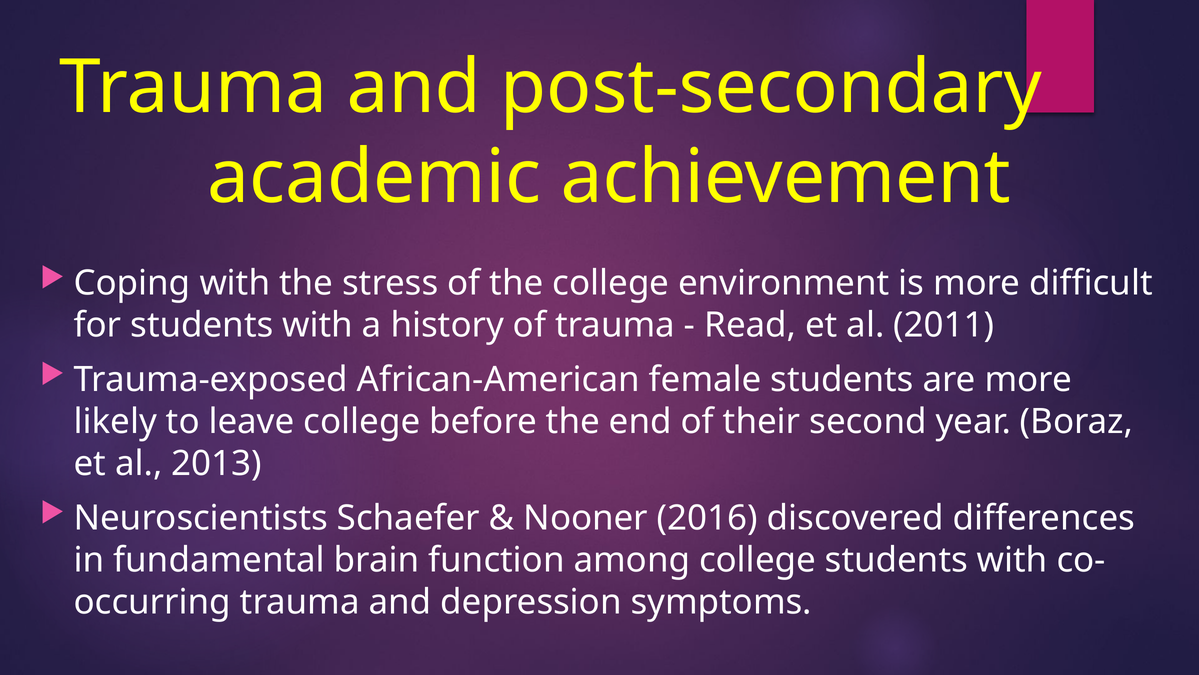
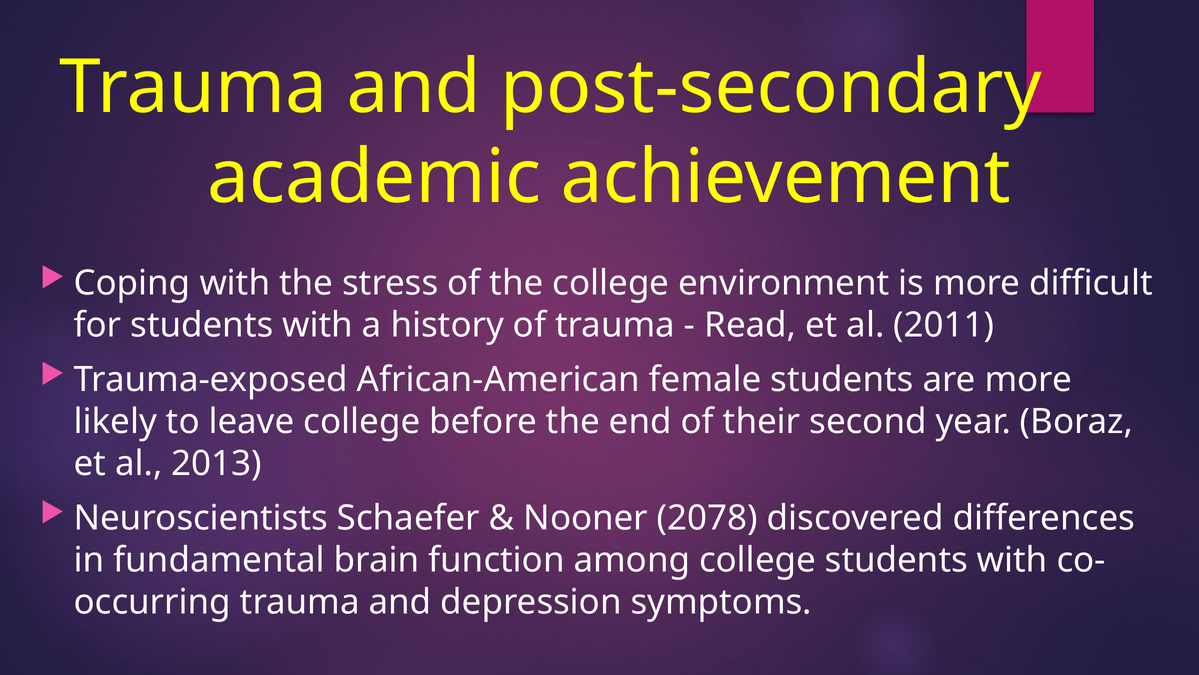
2016: 2016 -> 2078 (707, 518)
